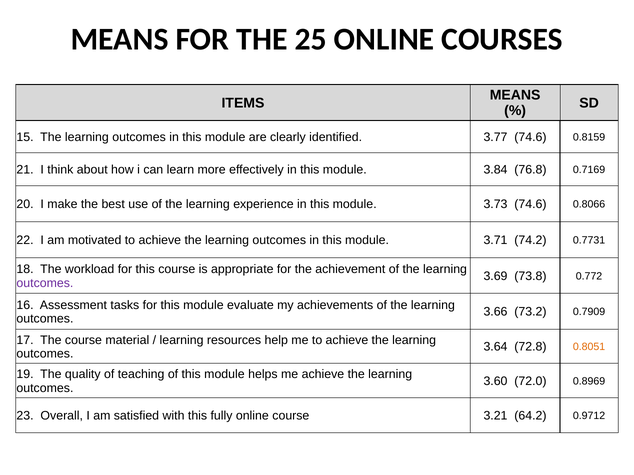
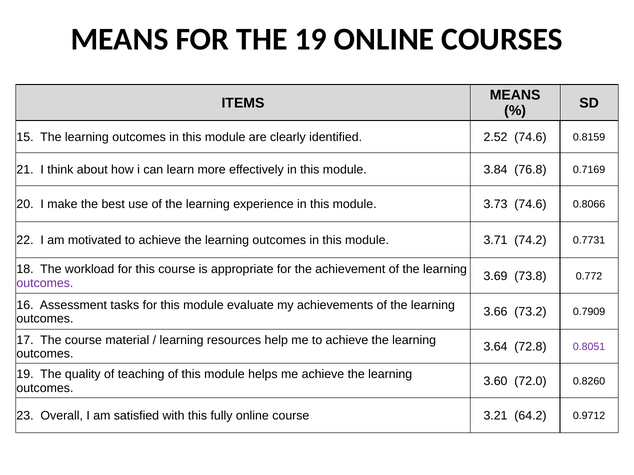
THE 25: 25 -> 19 (311, 39)
3.77: 3.77 -> 2.52 (495, 137)
0.8051 colour: orange -> purple (589, 347)
0.8969: 0.8969 -> 0.8260 (589, 381)
